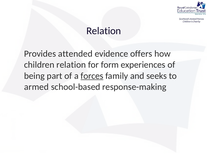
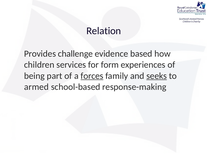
attended: attended -> challenge (75, 54)
offers: offers -> based (141, 54)
children relation: relation -> services (71, 65)
seeks underline: none -> present (157, 76)
